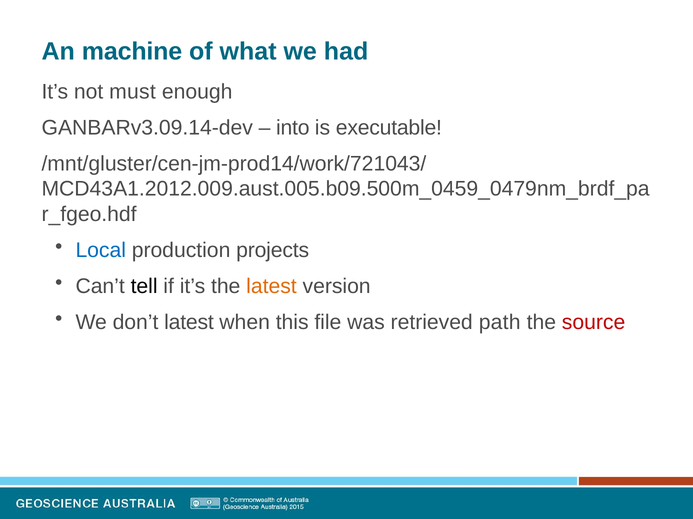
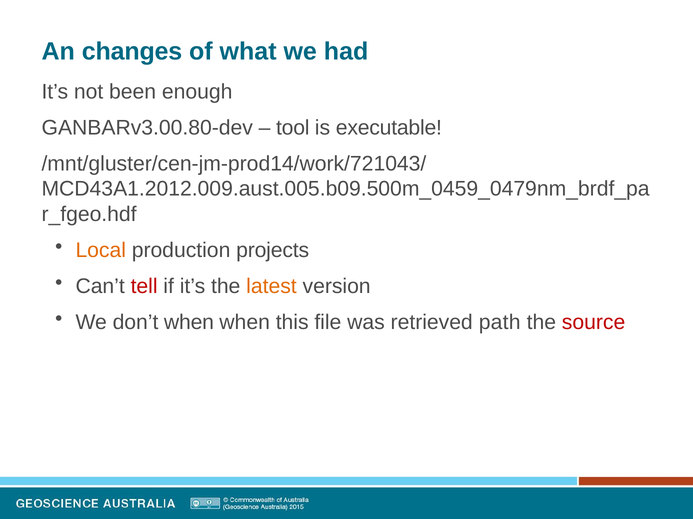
machine: machine -> changes (132, 52)
must: must -> been (133, 92)
GANBARv3.09.14-dev: GANBARv3.09.14-dev -> GANBARv3.00.80-dev (147, 128)
into: into -> tool (293, 128)
Local colour: blue -> orange (101, 251)
tell colour: black -> red (144, 287)
don’t latest: latest -> when (189, 323)
